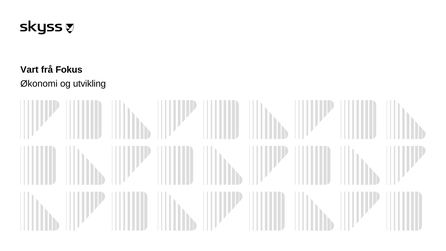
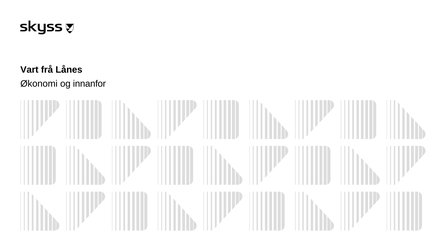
Fokus: Fokus -> Lånes (69, 70)
utvikling: utvikling -> innanfor (89, 84)
